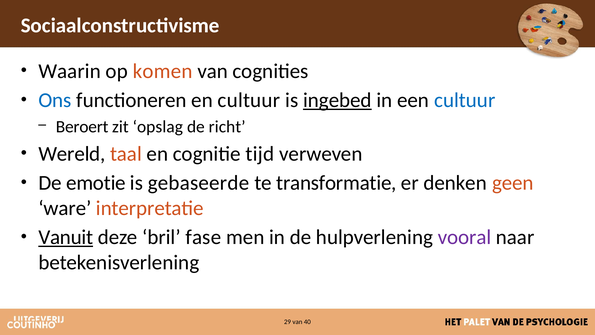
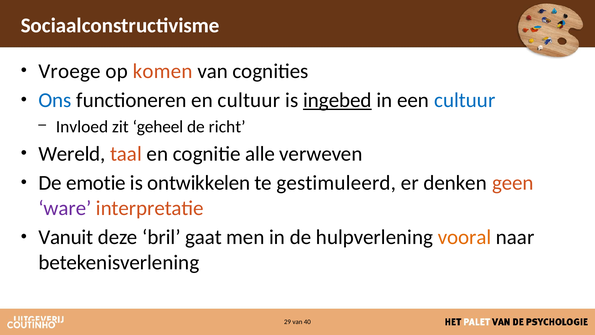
Waarin: Waarin -> Vroege (70, 71)
Beroert: Beroert -> Invloed (82, 127)
opslag: opslag -> geheel (158, 127)
tijd: tijd -> alle (260, 154)
gebaseerde: gebaseerde -> ontwikkelen (199, 183)
transformatie: transformatie -> gestimuleerd (336, 183)
ware colour: black -> purple (65, 208)
Vanuit underline: present -> none (66, 237)
fase: fase -> gaat (203, 237)
vooral colour: purple -> orange (464, 237)
